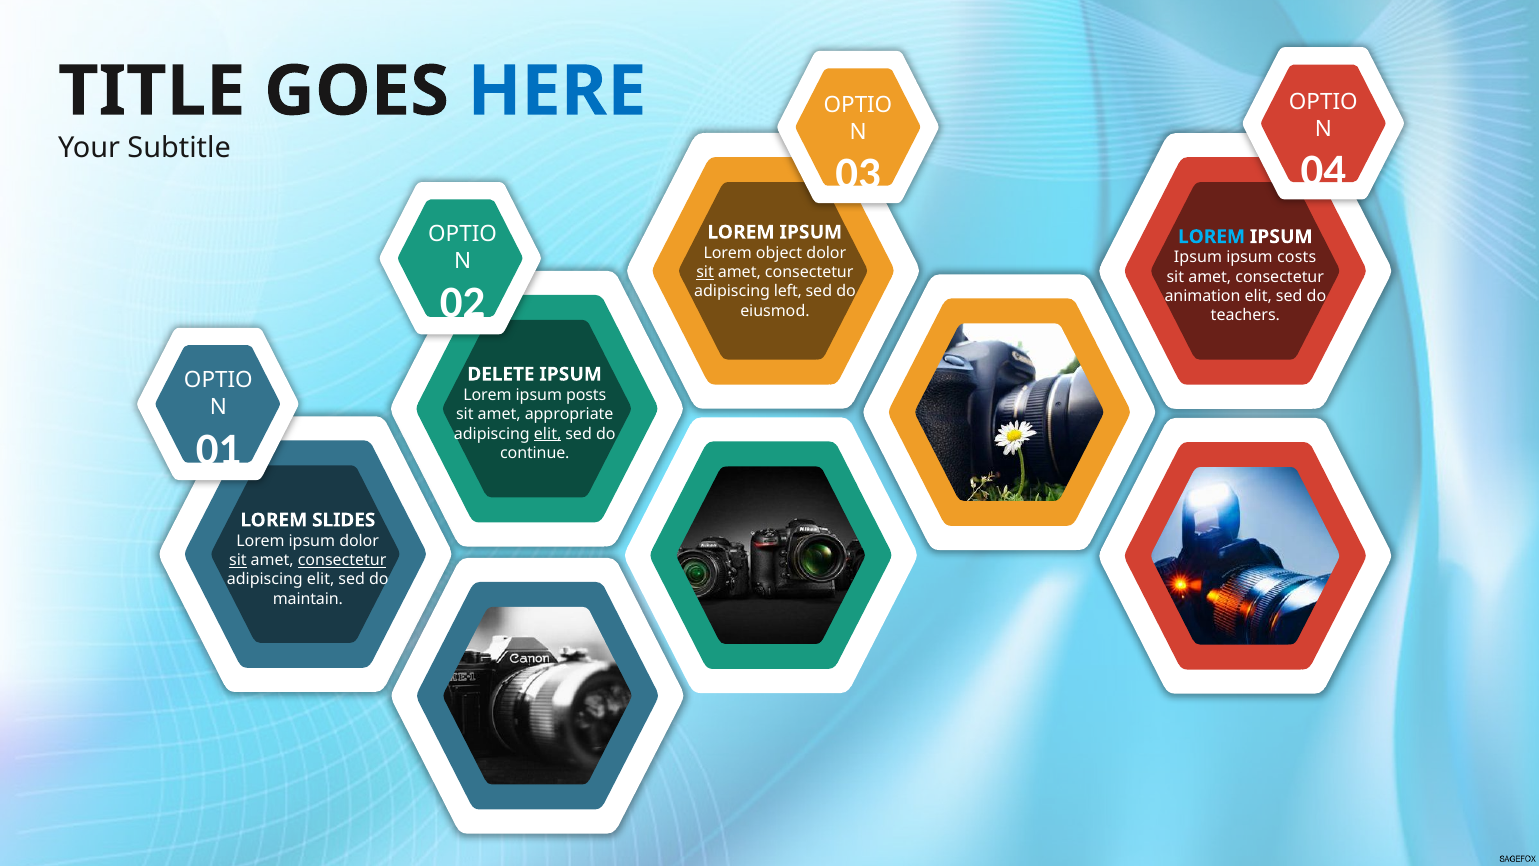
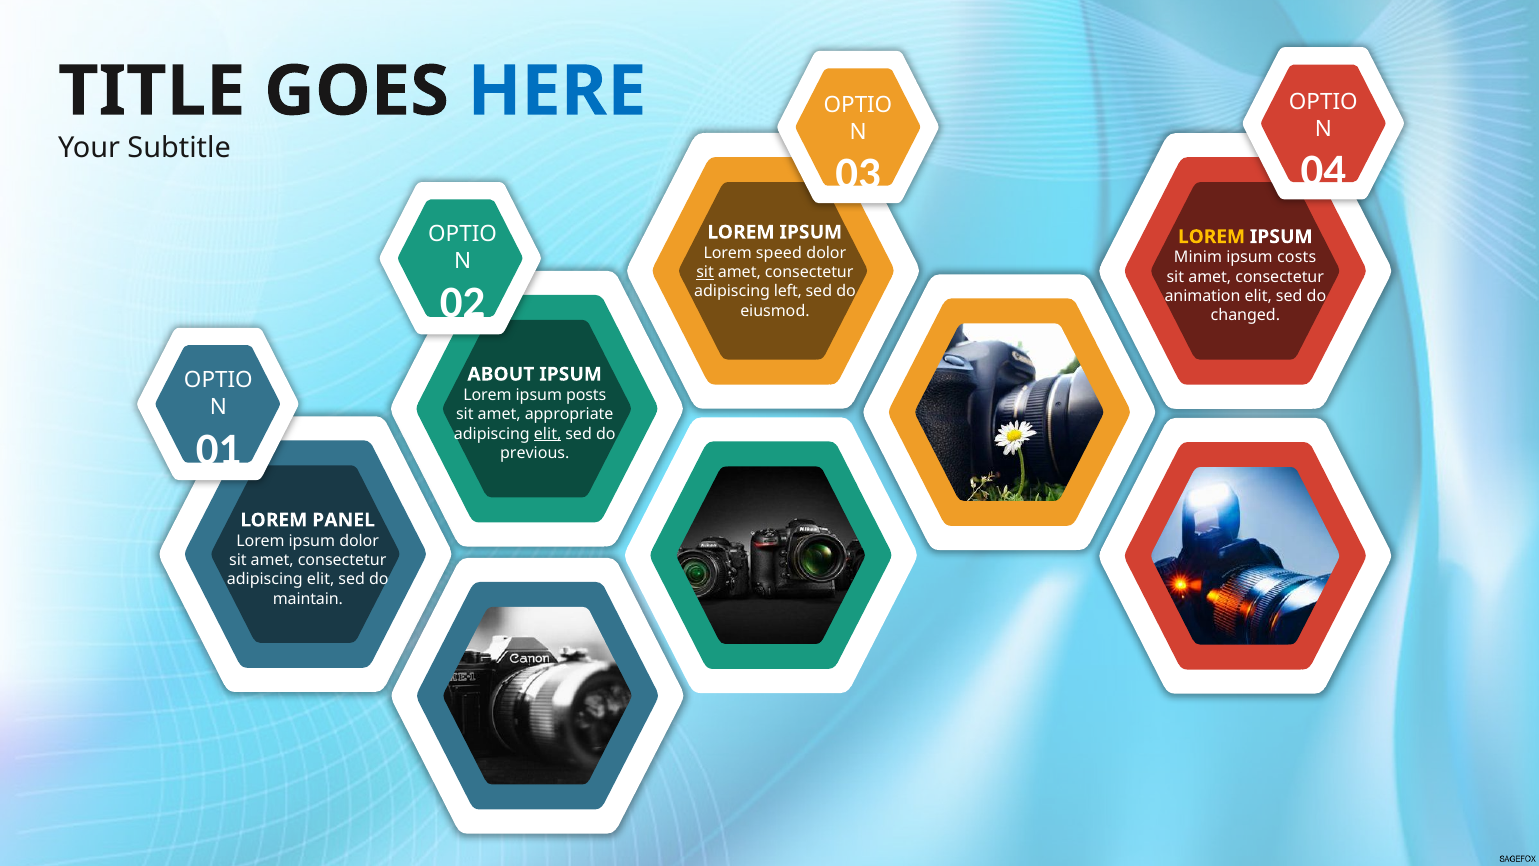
LOREM colour: light blue -> yellow (1212, 237)
object: object -> speed (779, 253)
Ipsum: Ipsum -> Minim (1198, 258)
teachers: teachers -> changed (1245, 315)
DELETE: DELETE -> ABOUT (501, 374)
continue: continue -> previous (535, 453)
SLIDES: SLIDES -> PANEL (344, 520)
sit underline: present -> none (238, 560)
consectetur underline: present -> none (342, 560)
